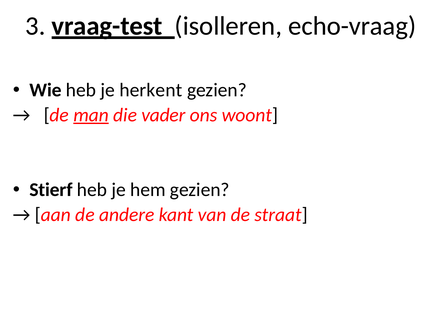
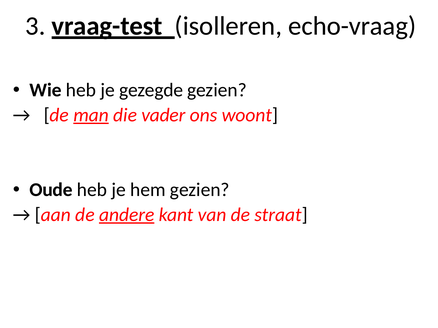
herkent: herkent -> gezegde (151, 90)
Stierf: Stierf -> Oude (51, 190)
andere underline: none -> present (127, 215)
